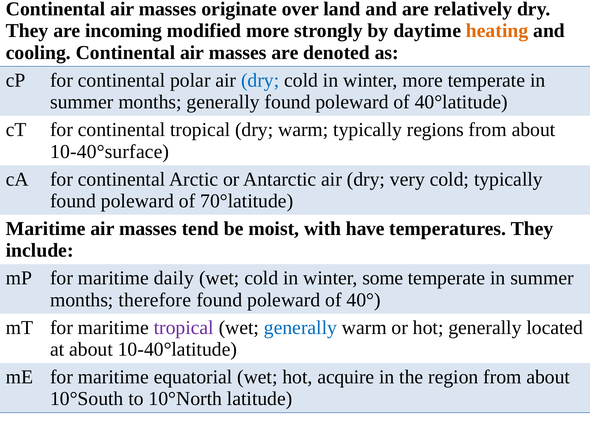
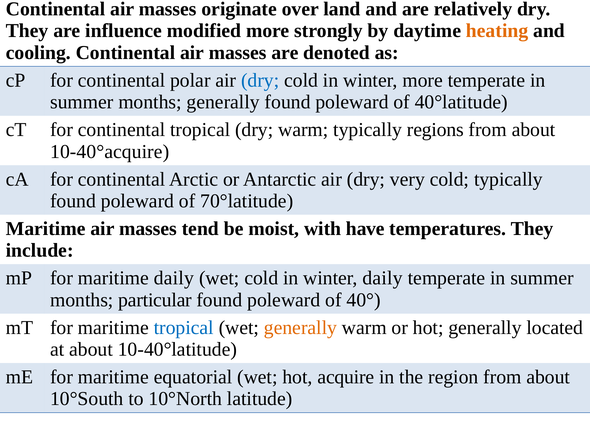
incoming: incoming -> influence (124, 31)
10-40°surface: 10-40°surface -> 10-40°acquire (110, 151)
winter some: some -> daily (383, 278)
therefore: therefore -> particular (155, 300)
tropical colour: purple -> blue (184, 327)
generally colour: blue -> orange (300, 327)
